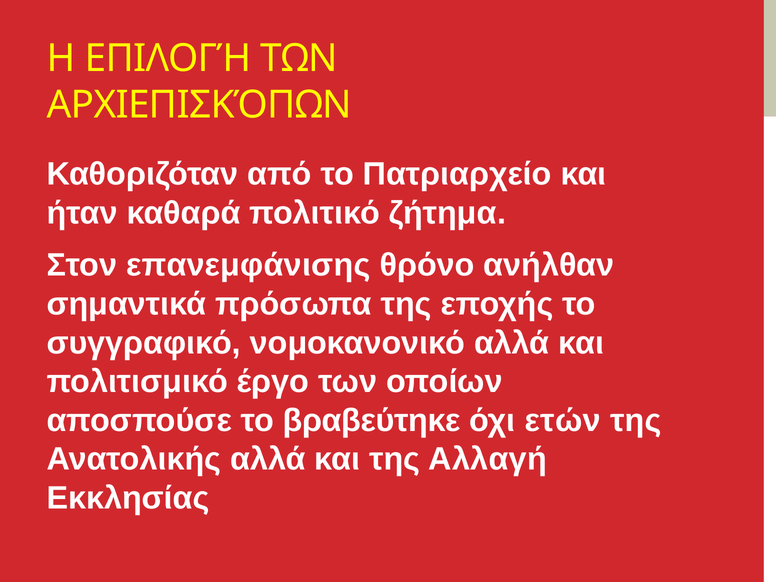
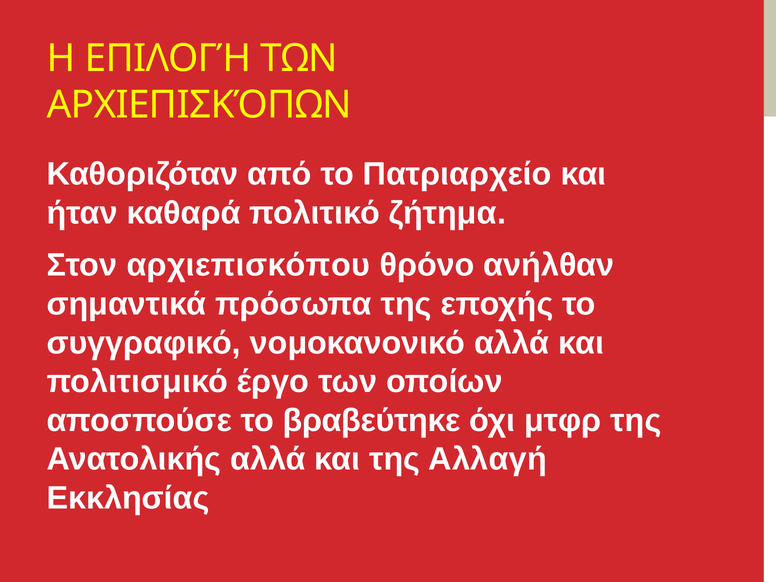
επανεμφάνισης: επανεμφάνισης -> αρχιεπισκόπου (248, 265)
ετών: ετών -> μτφρ (563, 420)
